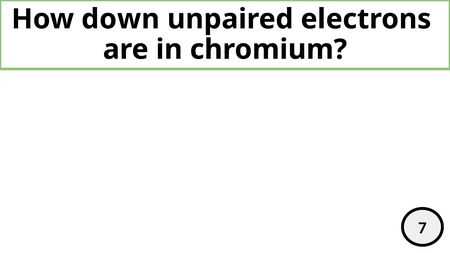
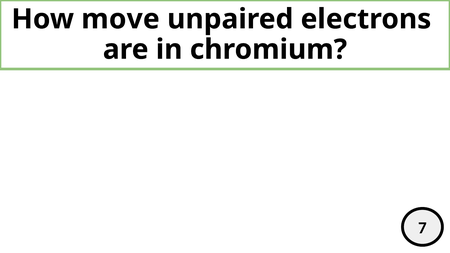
down: down -> move (120, 19)
